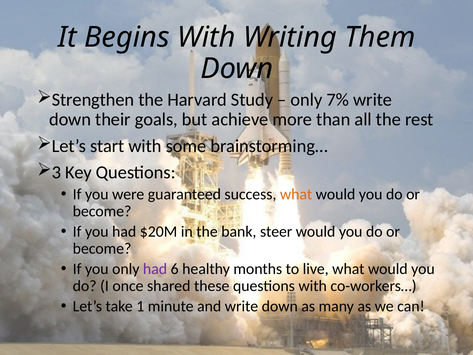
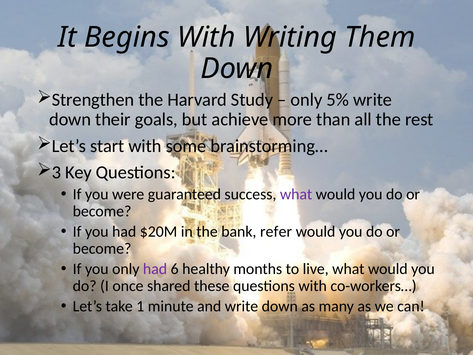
7%: 7% -> 5% (338, 100)
what colour: orange -> purple (296, 194)
steer: steer -> refer (276, 231)
